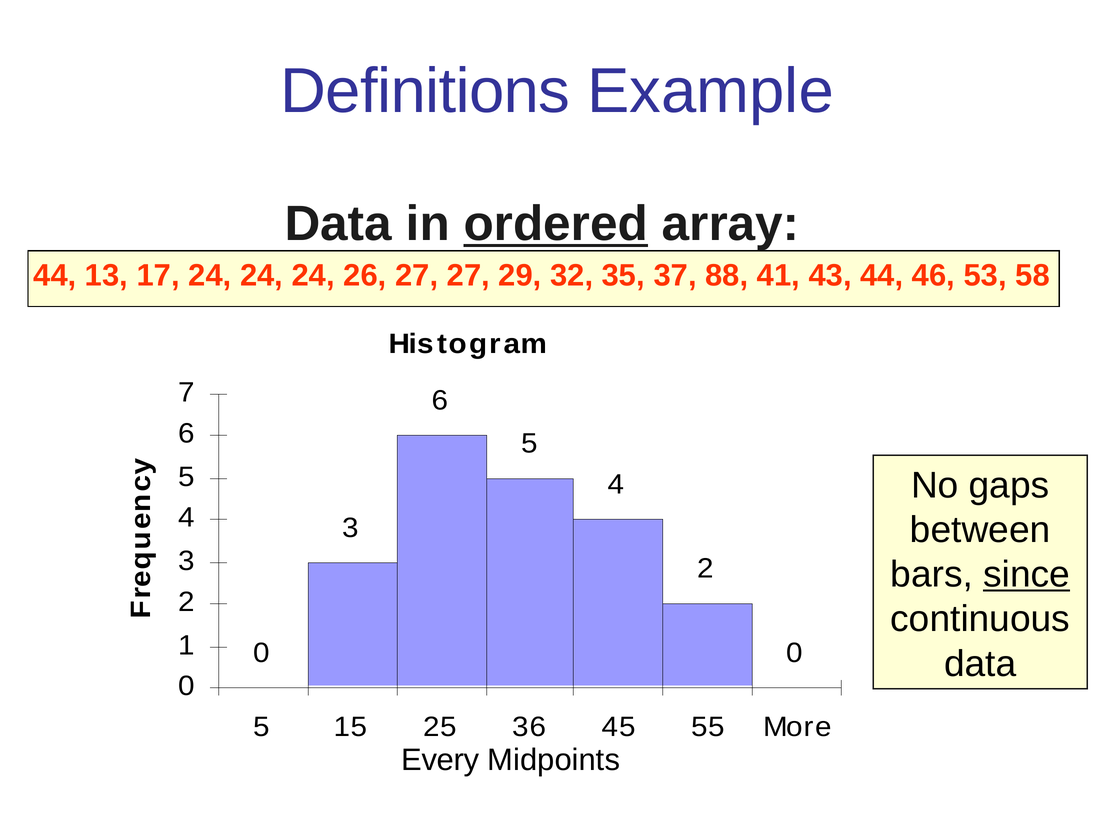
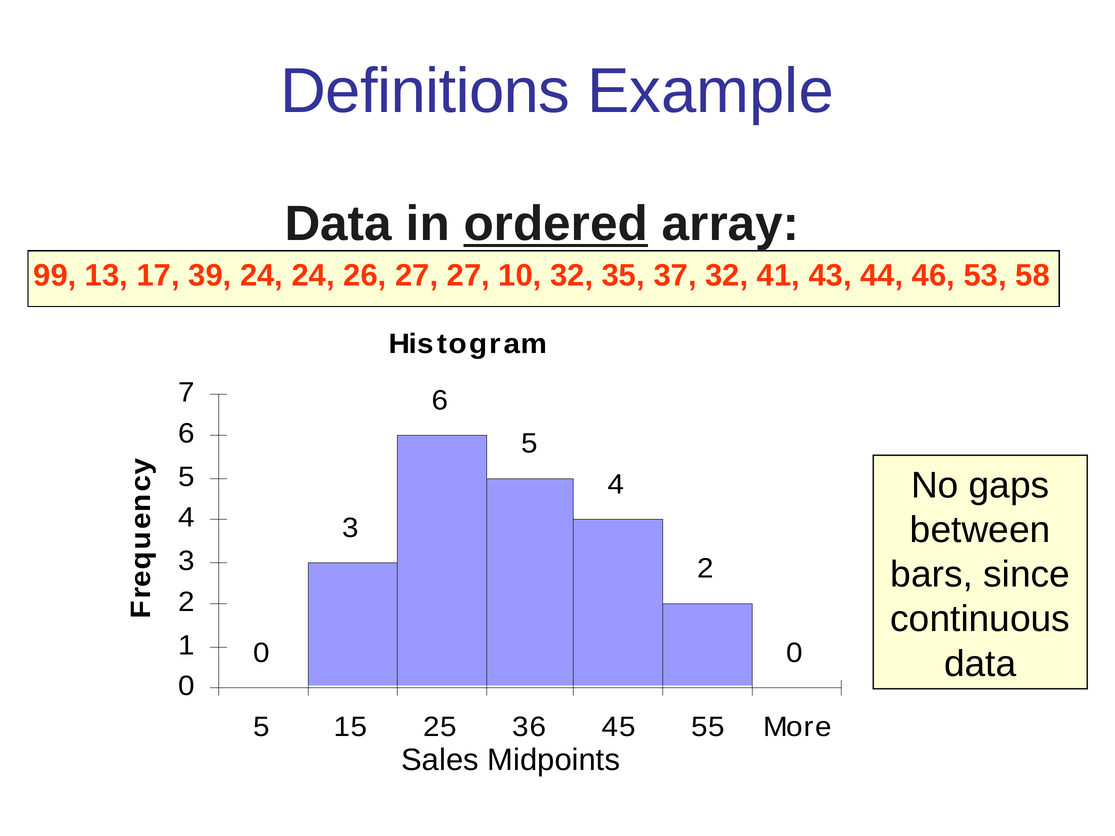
44: 44 -> 99 (55, 276)
17 24: 24 -> 39 (210, 276)
29: 29 -> 10 (520, 276)
37 88: 88 -> 32 (727, 276)
since underline: present -> none (1027, 575)
Every: Every -> Sales (440, 760)
